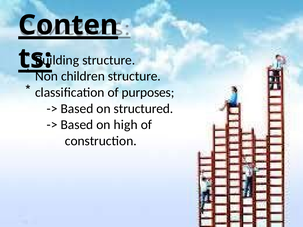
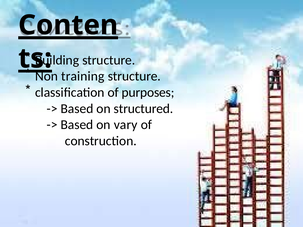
children: children -> training (83, 76)
high: high -> vary (126, 125)
